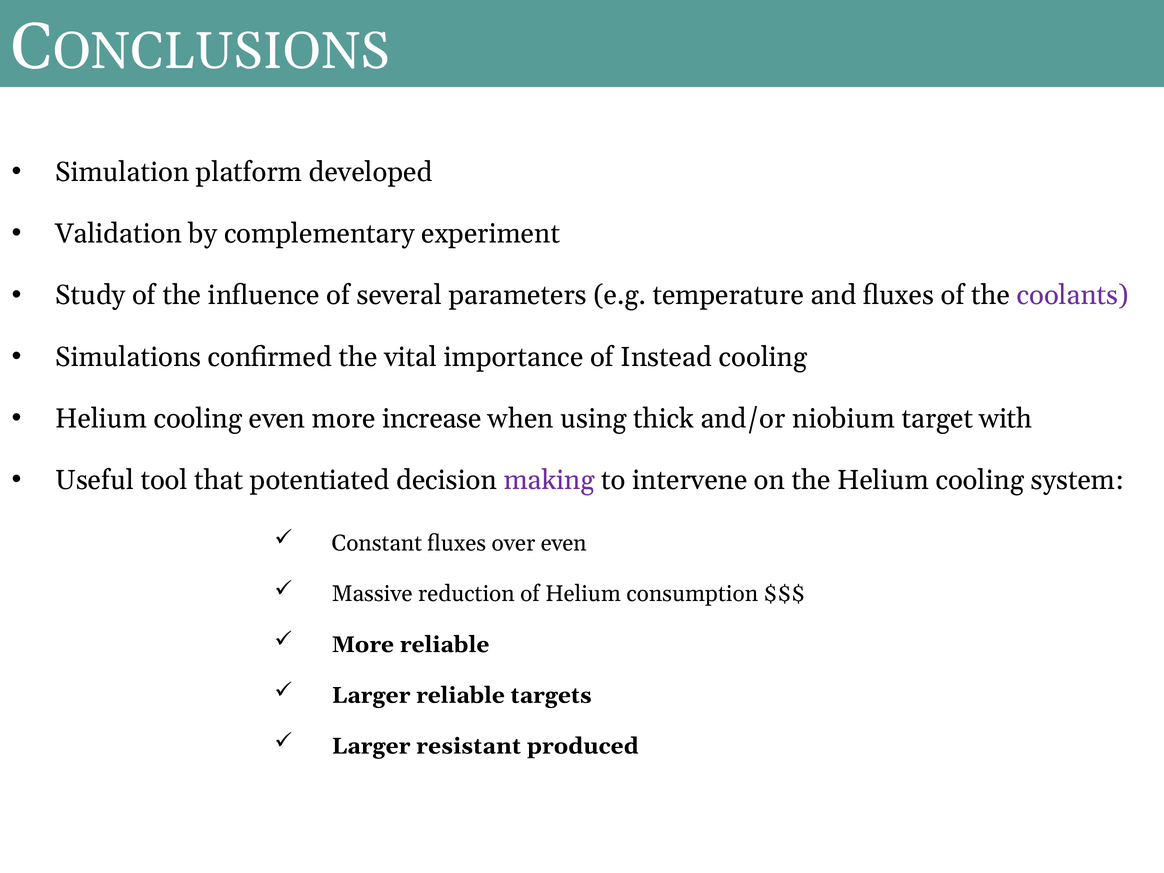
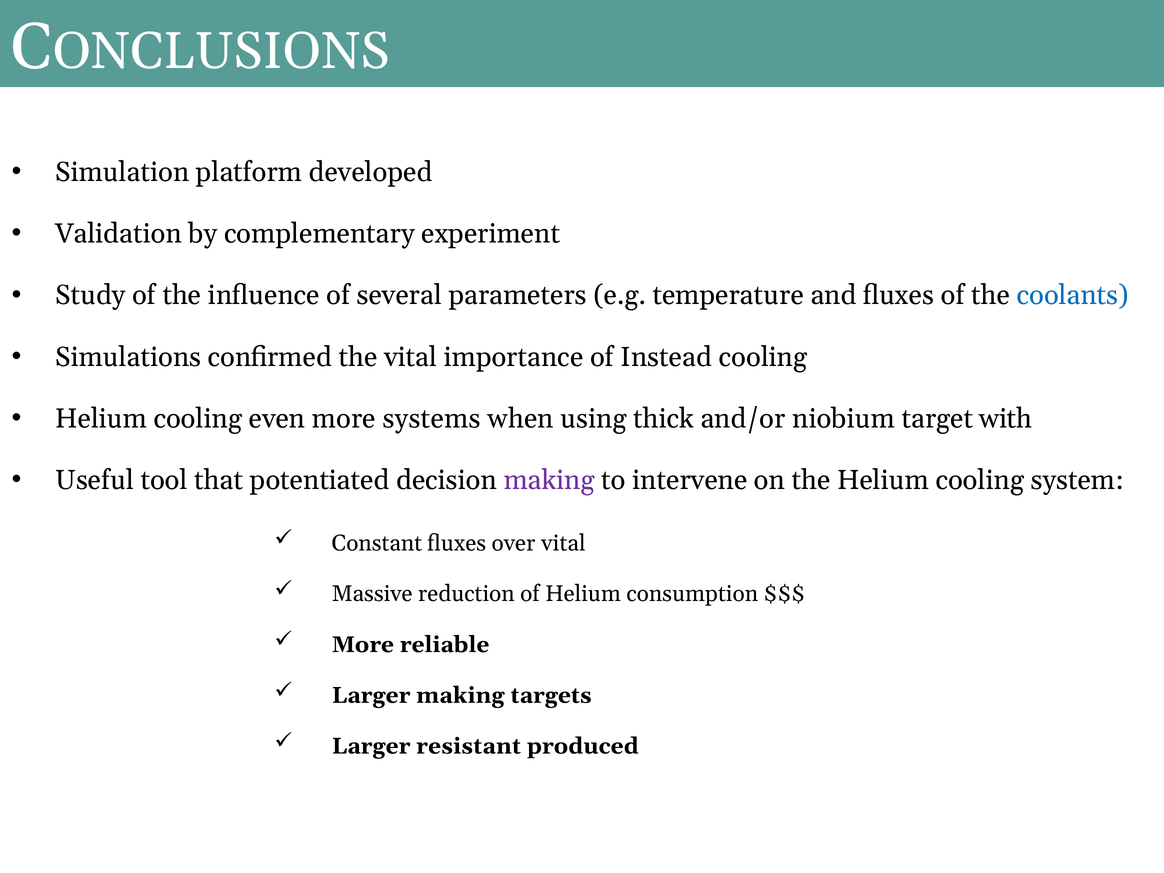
coolants colour: purple -> blue (1073, 295)
increase: increase -> systems (432, 419)
over even: even -> vital (563, 543)
Larger reliable: reliable -> making (460, 695)
